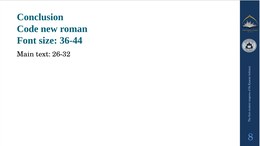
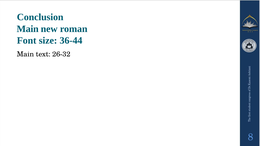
Code: Code -> Main (28, 29)
